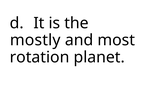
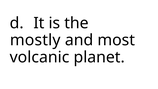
rotation: rotation -> volcanic (40, 57)
